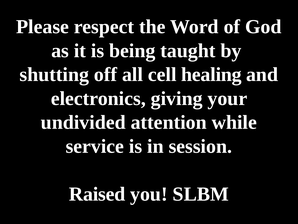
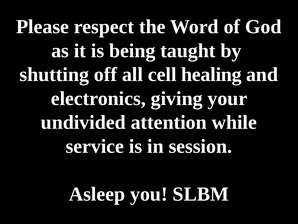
Raised: Raised -> Asleep (97, 194)
